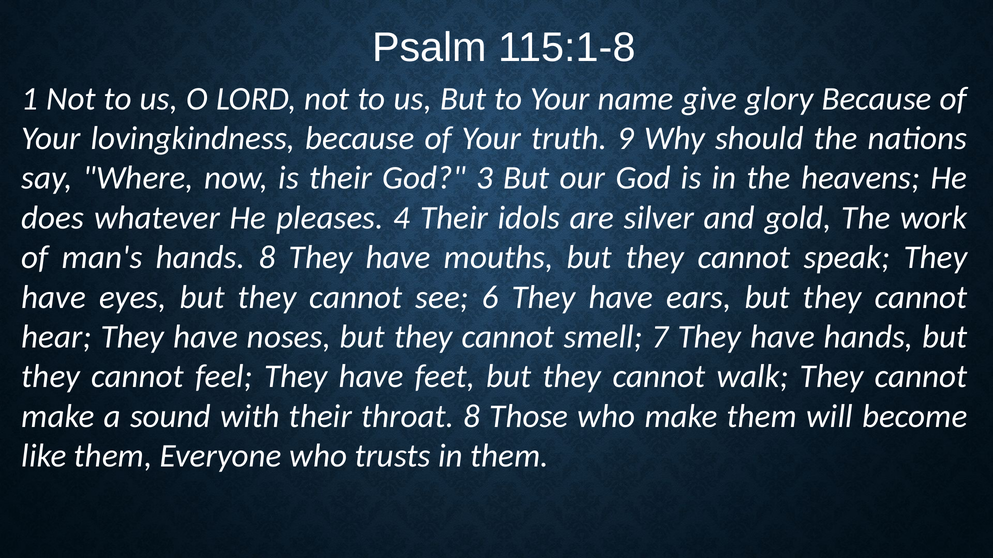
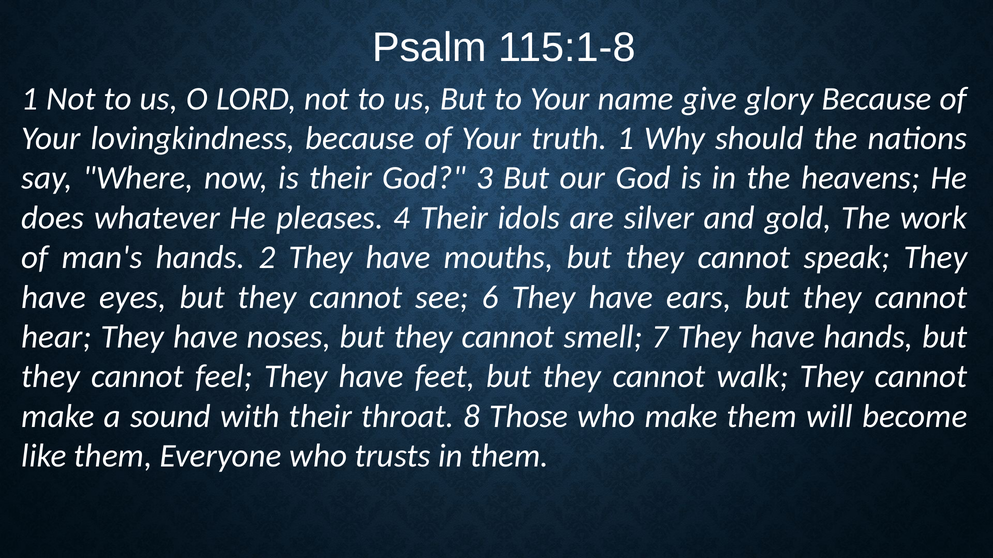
truth 9: 9 -> 1 (626, 138)
hands 8: 8 -> 2 (267, 258)
